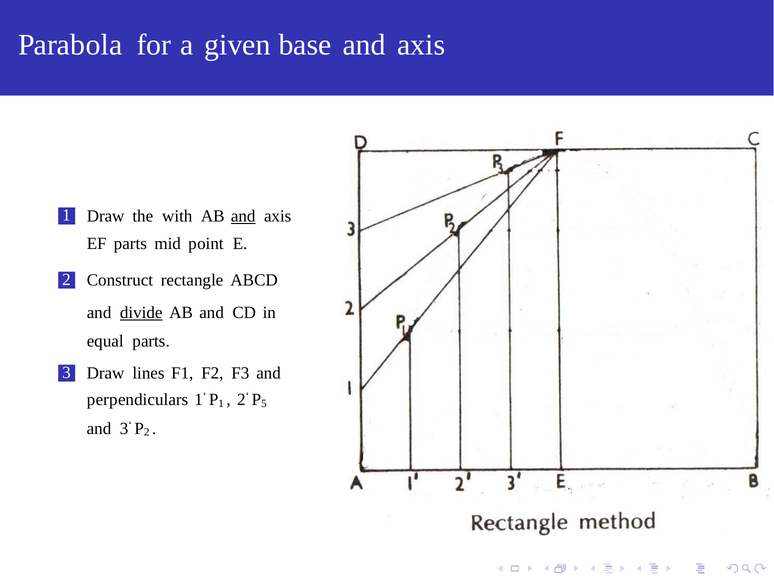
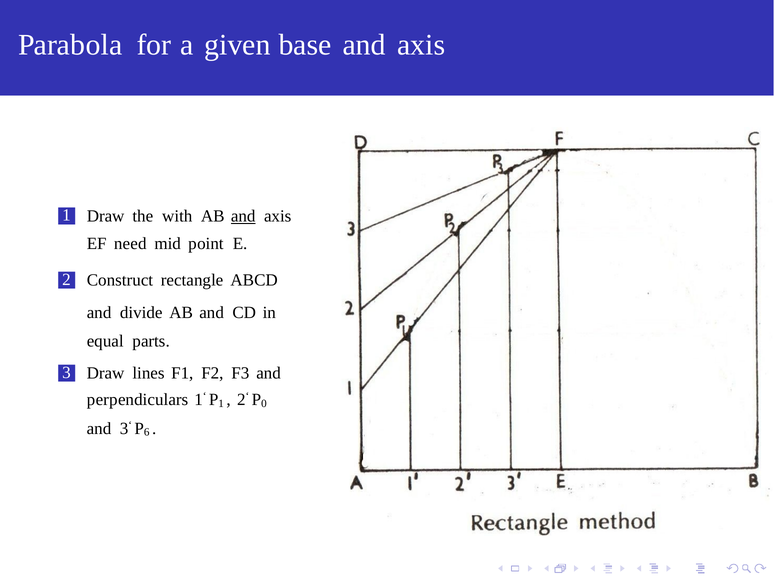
EF parts: parts -> need (130, 243)
divide underline: present -> none (141, 313)
5: 5 -> 0 (264, 404)
2: 2 -> 6 (147, 432)
